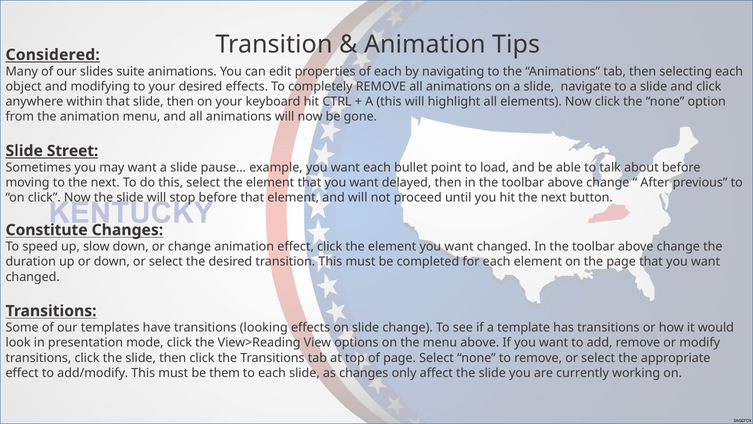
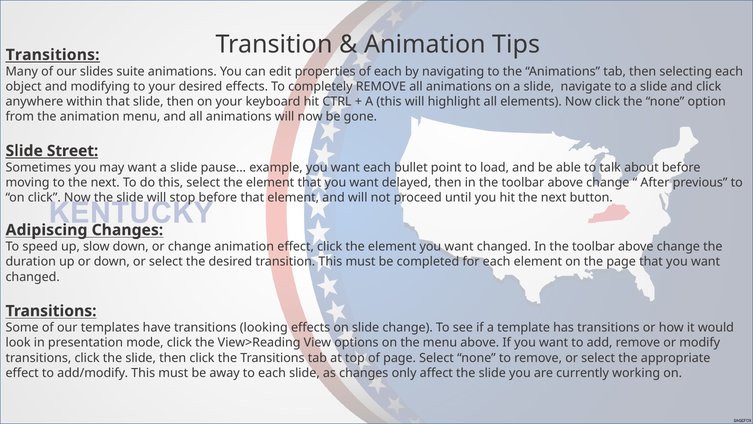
Considered: Considered -> Transitions (53, 55)
Constitute: Constitute -> Adipiscing (46, 230)
them: them -> away (225, 373)
